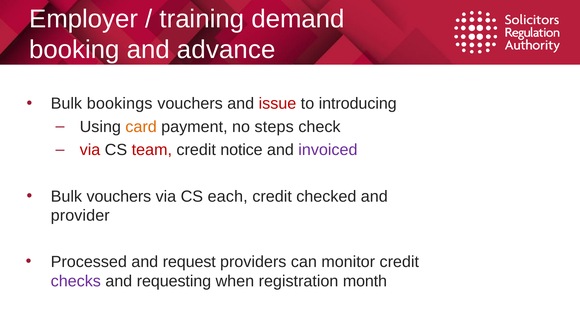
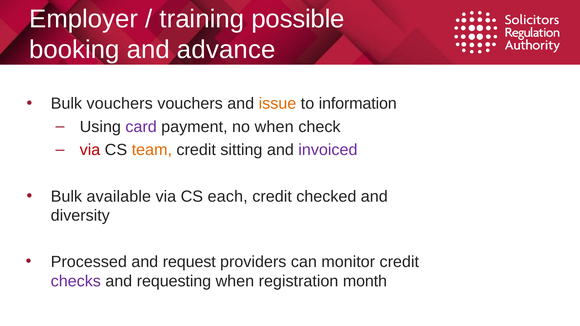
demand: demand -> possible (298, 19)
Bulk bookings: bookings -> vouchers (120, 104)
issue colour: red -> orange (277, 104)
introducing: introducing -> information (358, 104)
card colour: orange -> purple (141, 127)
no steps: steps -> when (274, 127)
team colour: red -> orange (152, 150)
notice: notice -> sitting (241, 150)
Bulk vouchers: vouchers -> available (119, 197)
provider: provider -> diversity (80, 216)
